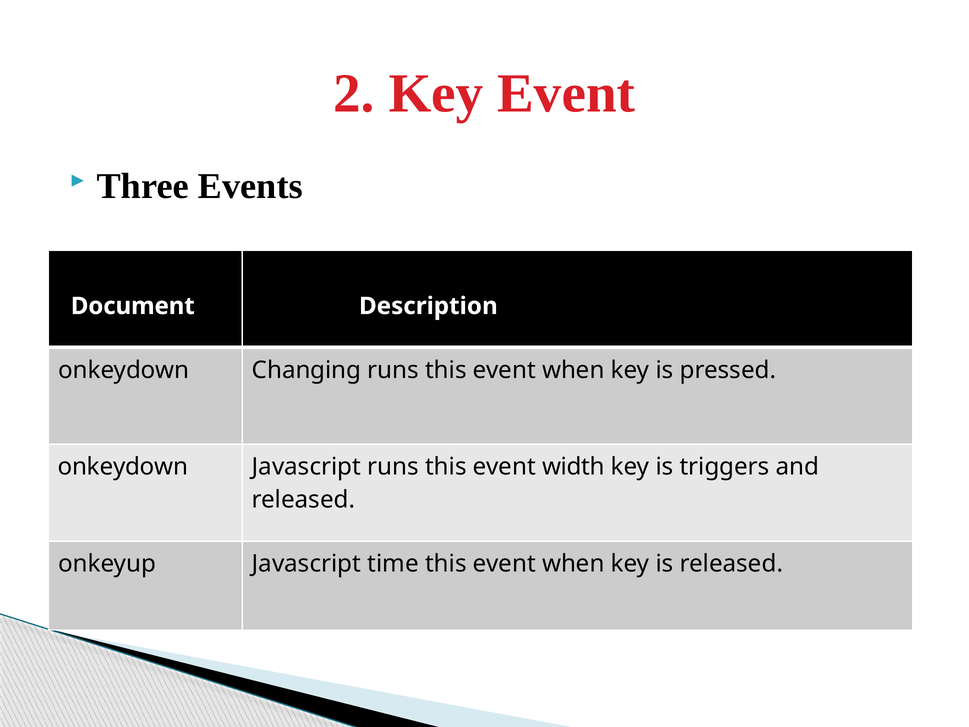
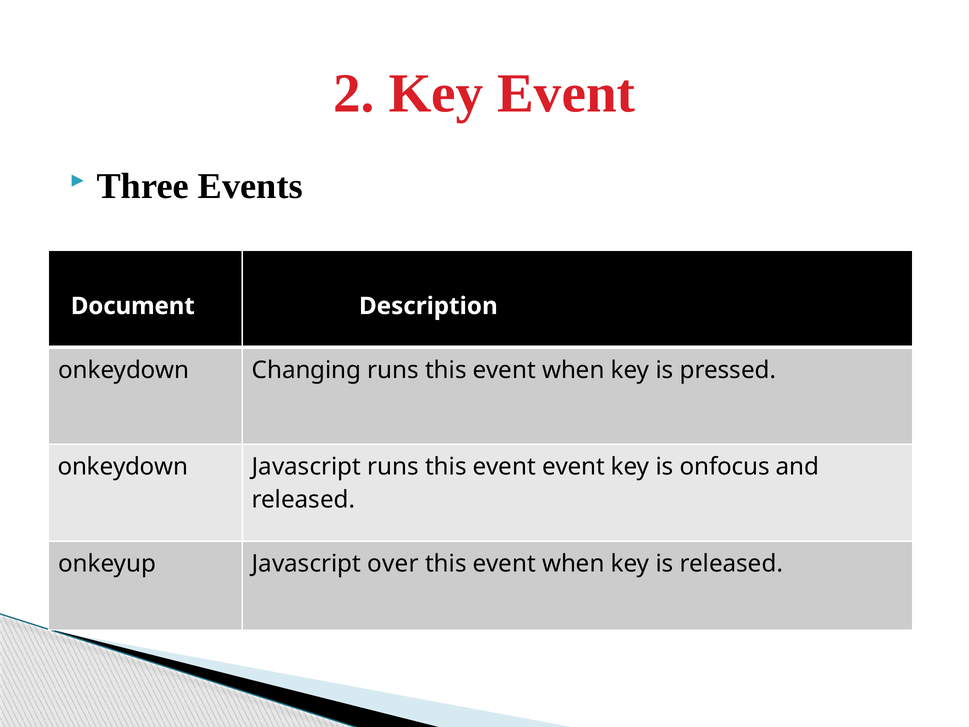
event width: width -> event (573, 467)
triggers: triggers -> onfocus (725, 467)
time: time -> over (393, 564)
